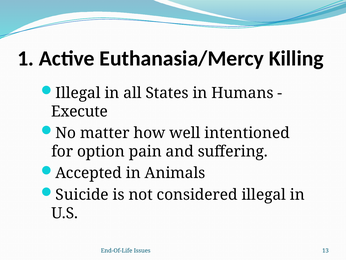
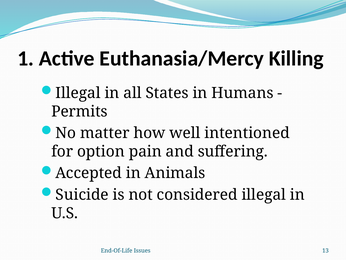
Execute: Execute -> Permits (79, 111)
